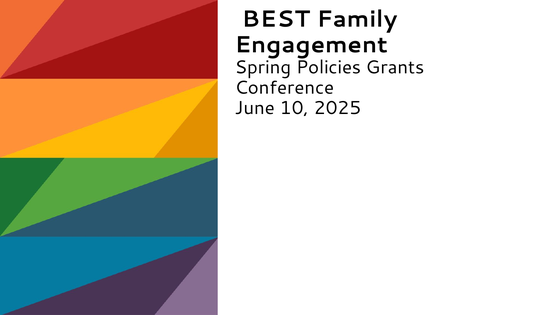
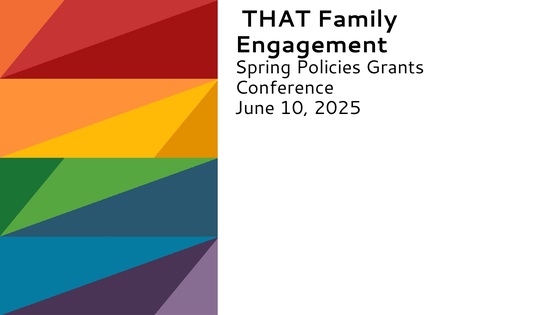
BEST: BEST -> THAT (276, 19)
